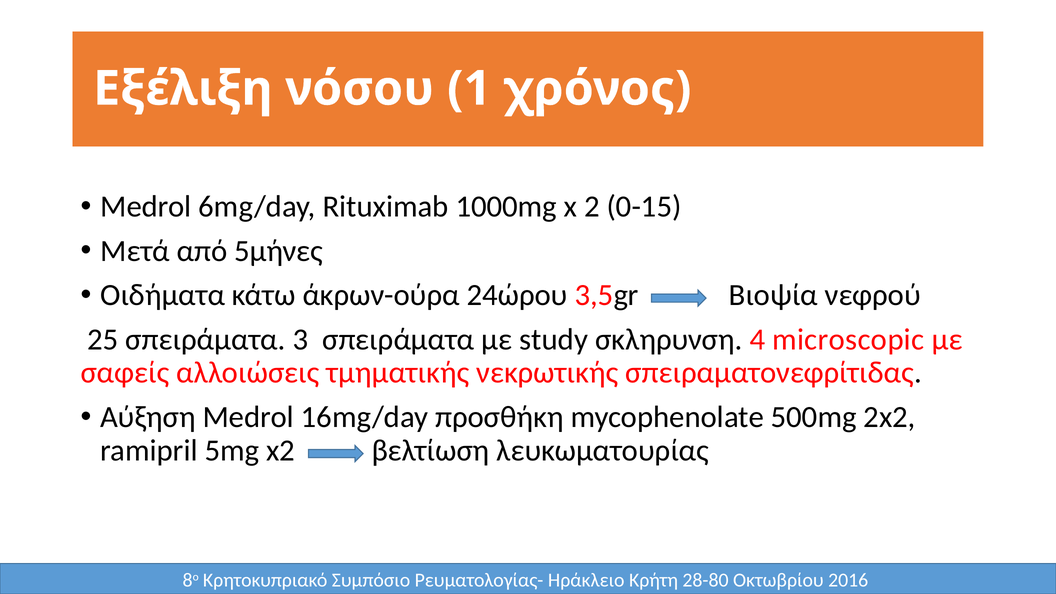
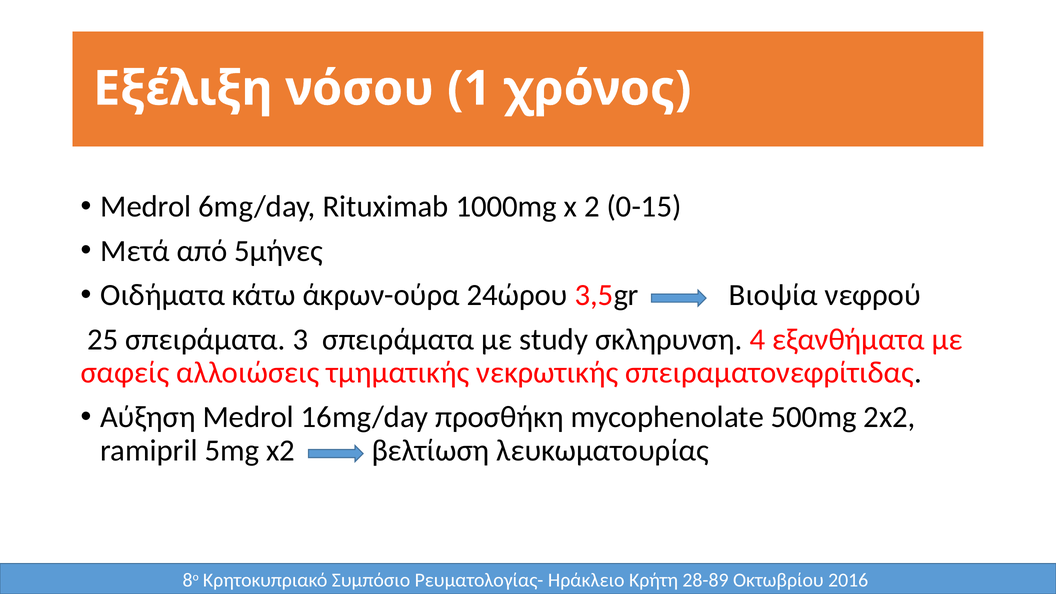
microscopic: microscopic -> εξανθήματα (848, 340)
28-80: 28-80 -> 28-89 (705, 580)
